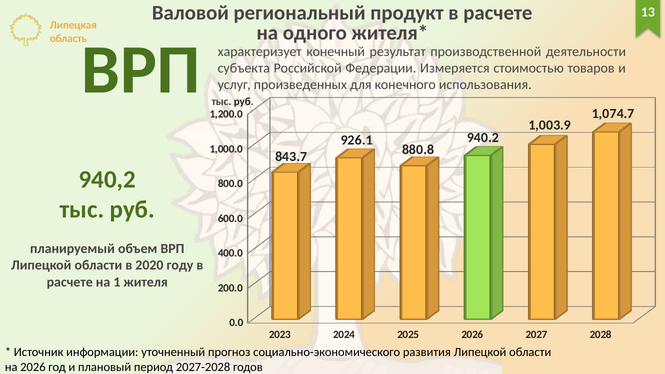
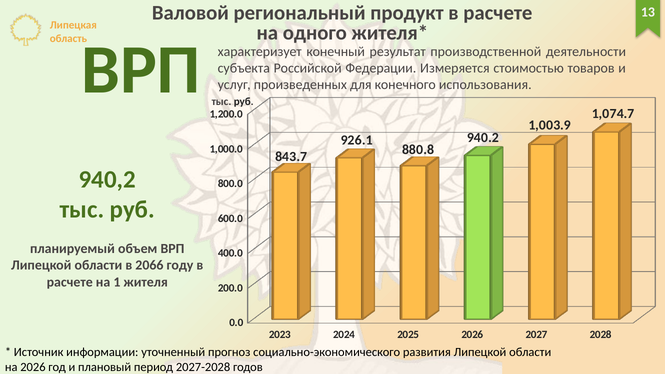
2020: 2020 -> 2066 (149, 265)
